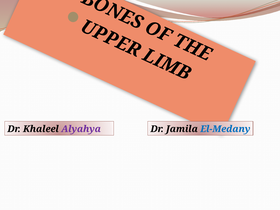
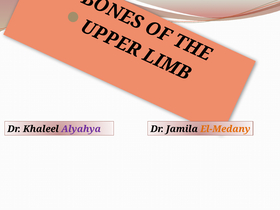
El-Medany colour: blue -> orange (225, 129)
